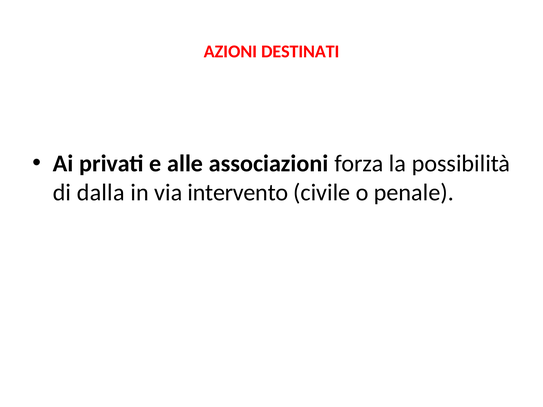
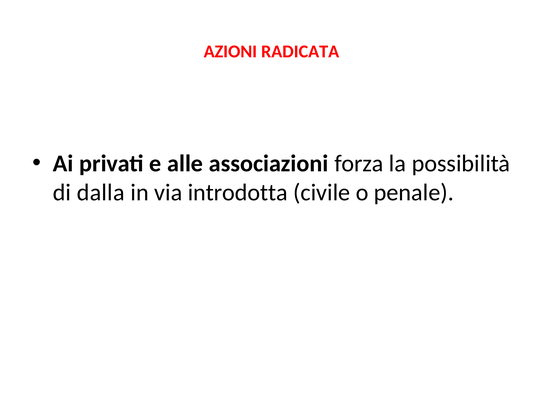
DESTINATI: DESTINATI -> RADICATA (300, 52)
intervento: intervento -> introdotta (238, 193)
